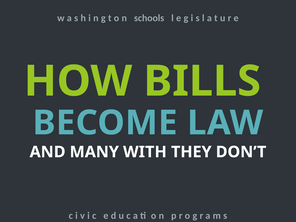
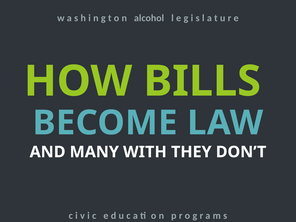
schools: schools -> alcohol (149, 18)
